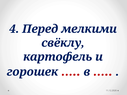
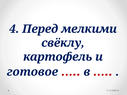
горошек: горошек -> готовое (32, 72)
